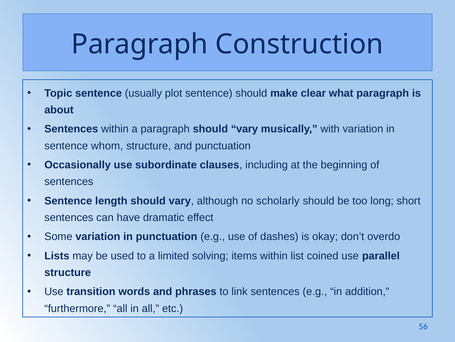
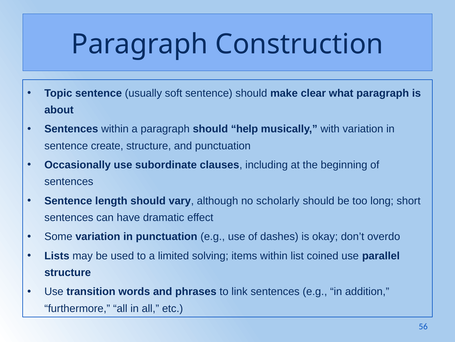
plot: plot -> soft (174, 93)
paragraph should vary: vary -> help (244, 129)
whom: whom -> create (107, 146)
